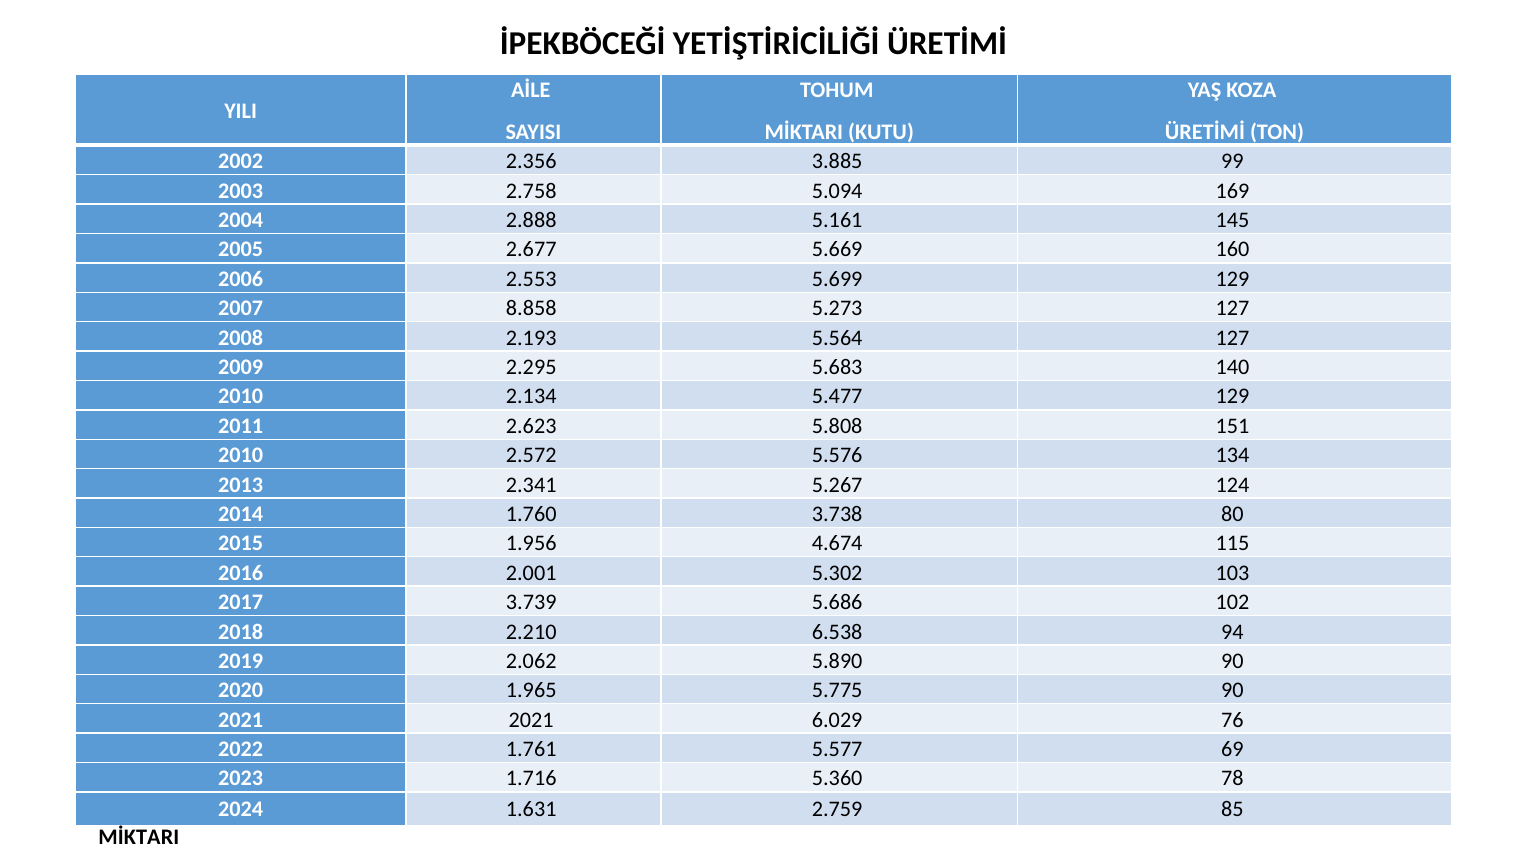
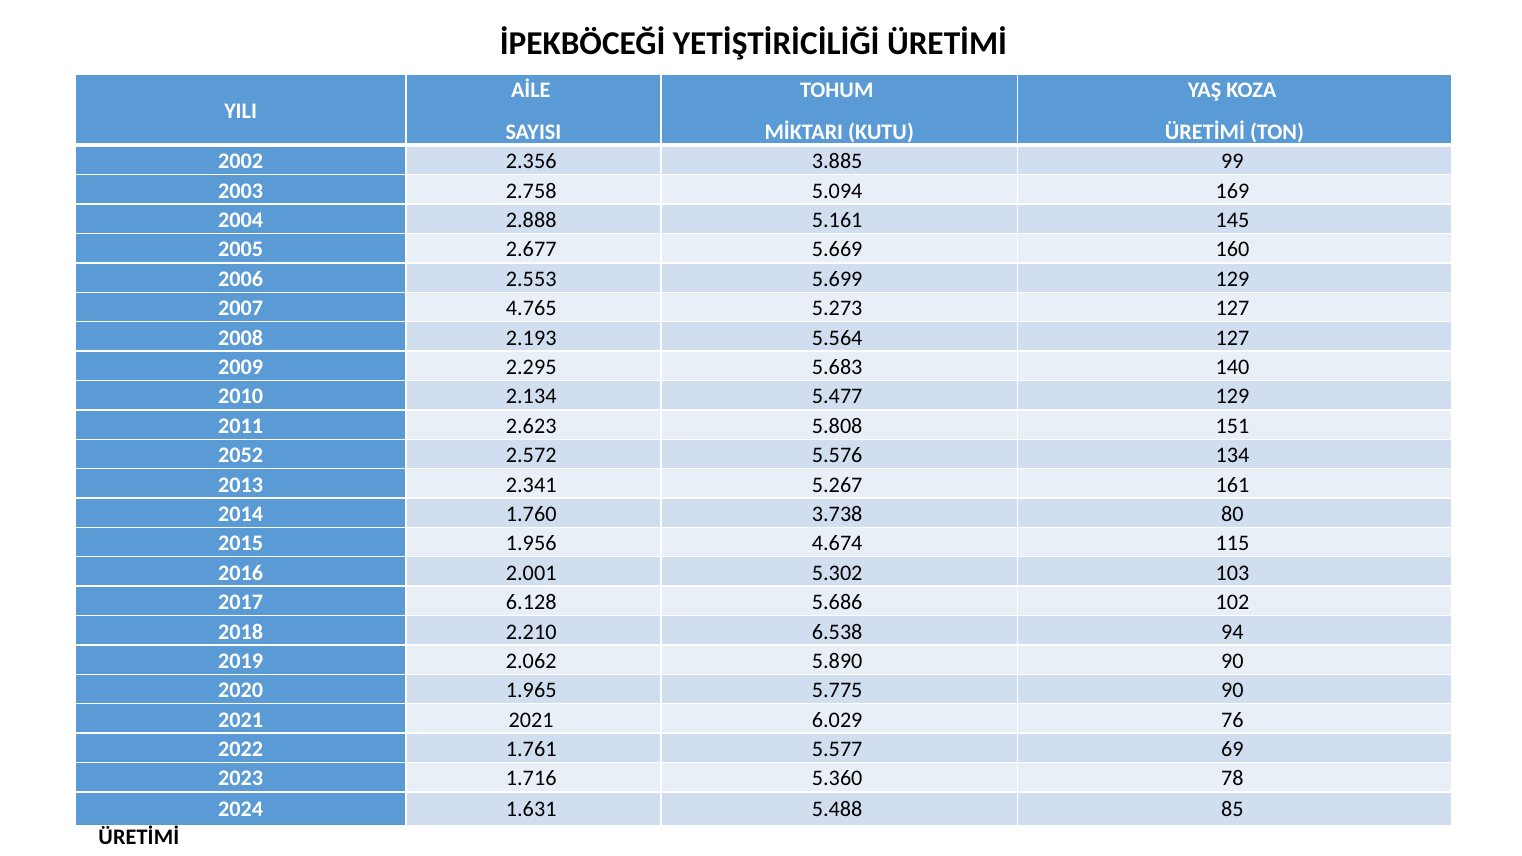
8.858: 8.858 -> 4.765 (531, 308)
2010: 2010 -> 2052 (241, 455)
124: 124 -> 161 (1232, 485)
3.739: 3.739 -> 6.128 (531, 602)
2.759: 2.759 -> 5.488 (837, 809)
MİKTARI: MİKTARI -> ÜRETİMİ (139, 837)
